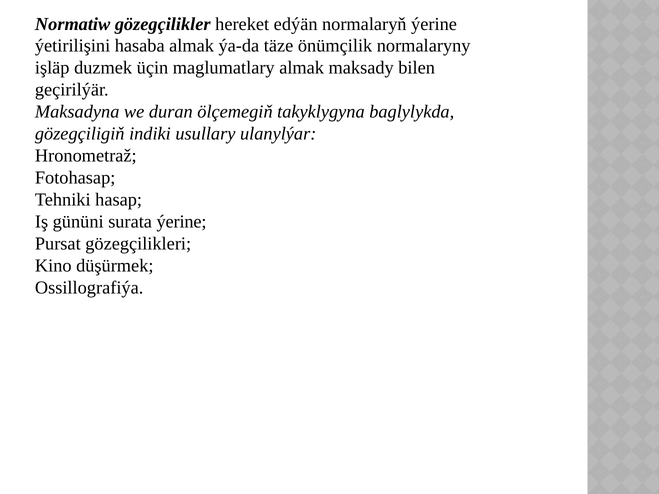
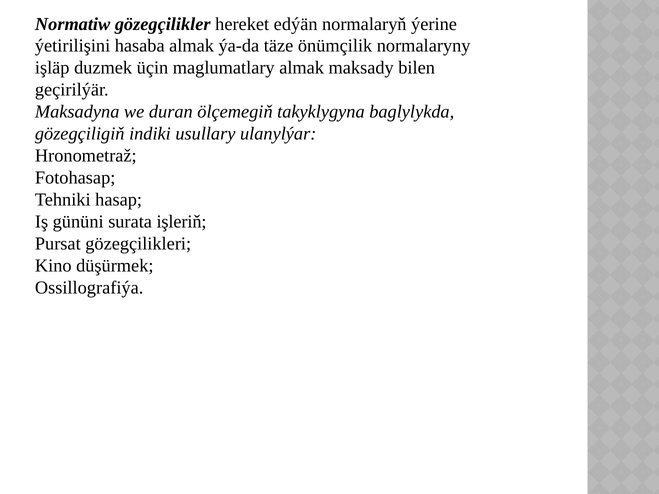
surata ýerine: ýerine -> işleriň (182, 222)
